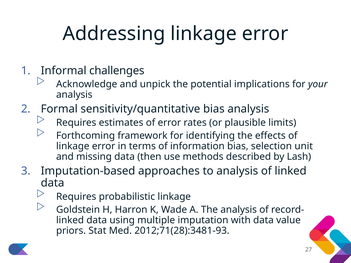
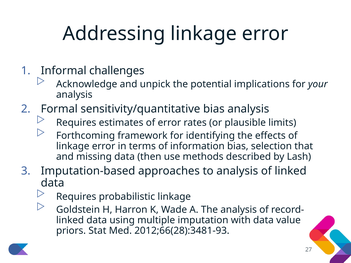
unit: unit -> that (304, 146)
2012;71(28):3481-93: 2012;71(28):3481-93 -> 2012;66(28):3481-93 (182, 231)
